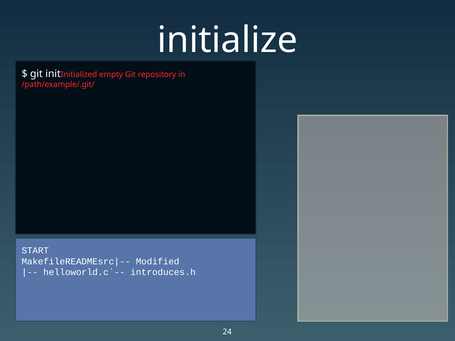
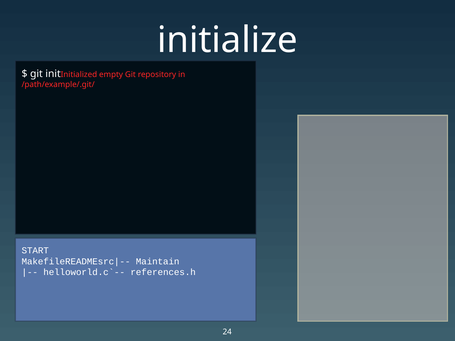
Modified: Modified -> Maintain (158, 262)
introduces.h: introduces.h -> references.h (163, 272)
